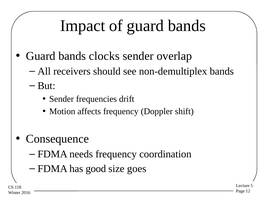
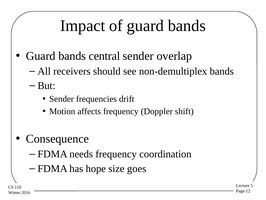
clocks: clocks -> central (104, 56)
good: good -> hope (96, 168)
